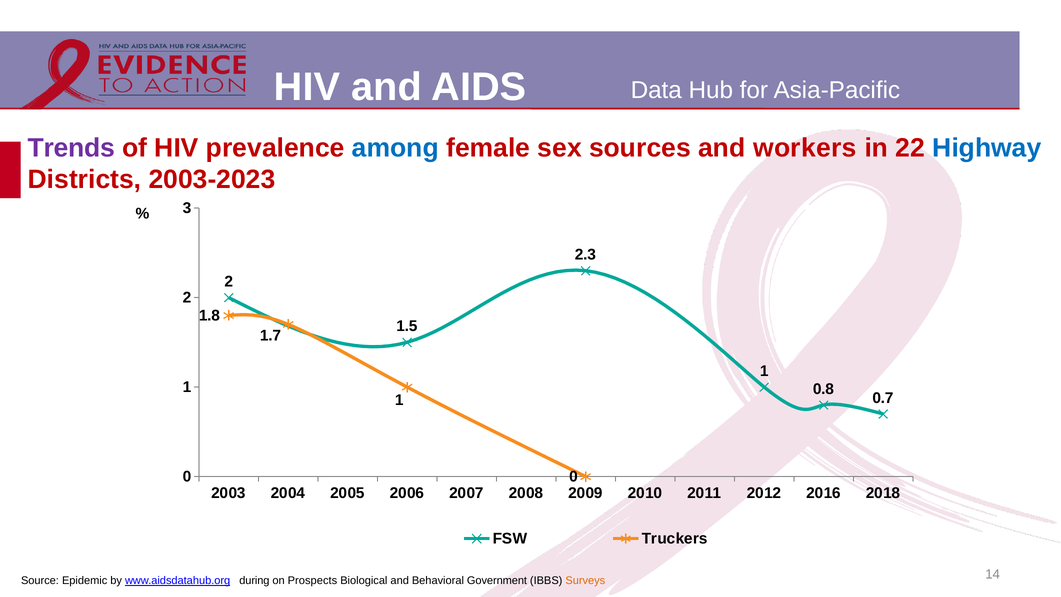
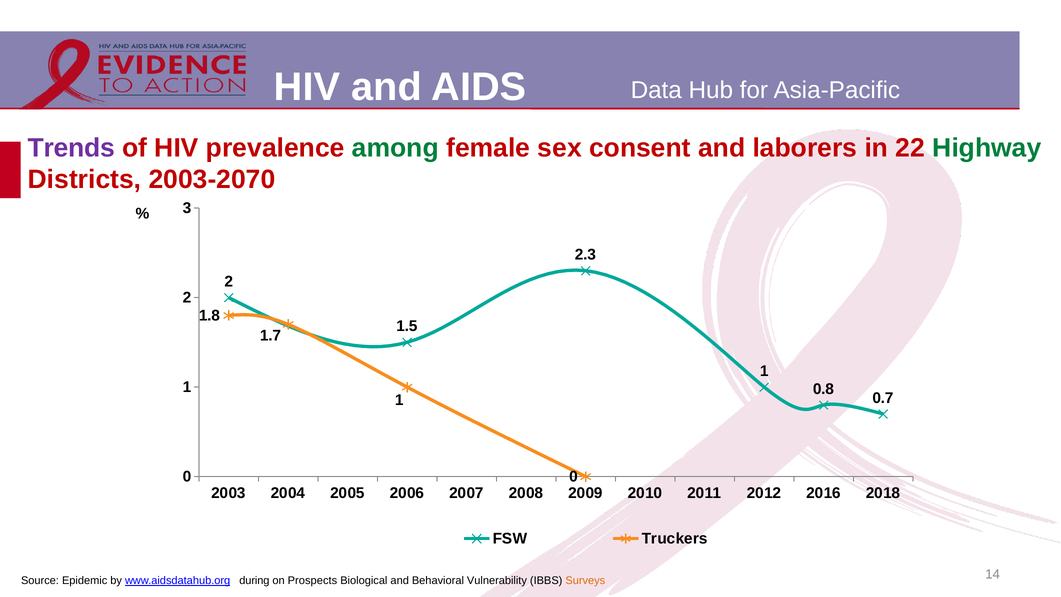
among colour: blue -> green (395, 148)
sources: sources -> consent (640, 148)
workers: workers -> laborers (805, 148)
Highway colour: blue -> green (987, 148)
2003-2023: 2003-2023 -> 2003-2070 (212, 180)
Government: Government -> Vulnerability (497, 580)
